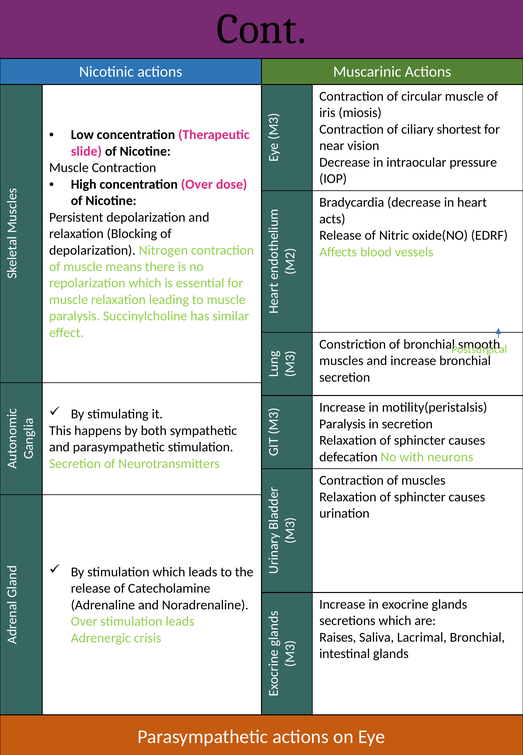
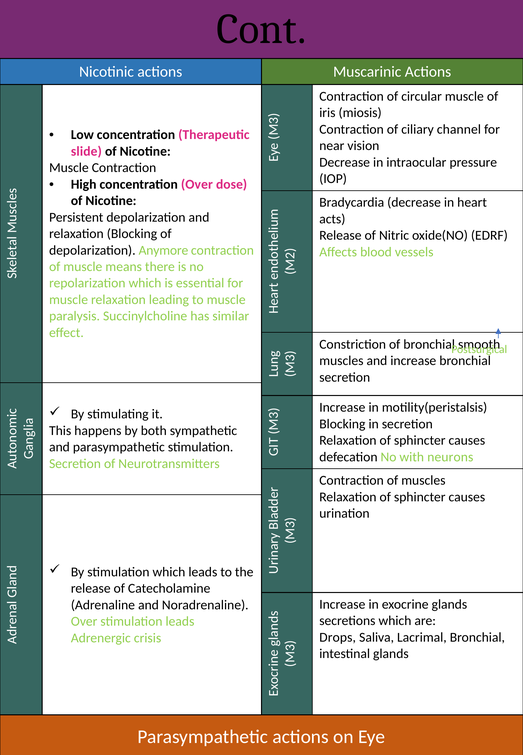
shortest: shortest -> channel (459, 129)
Nitrogen: Nitrogen -> Anymore (163, 250)
Paralysis: Paralysis -> Blocking (342, 424)
Raises: Raises -> Drops (338, 638)
